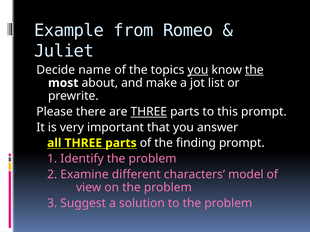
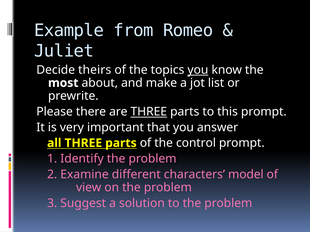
name: name -> theirs (95, 70)
the underline: present -> none (254, 70)
finding: finding -> control (196, 143)
